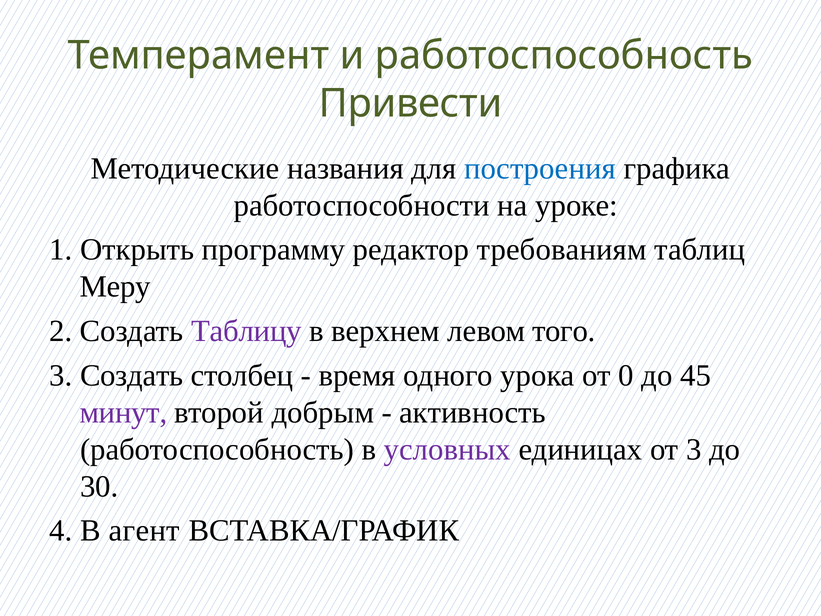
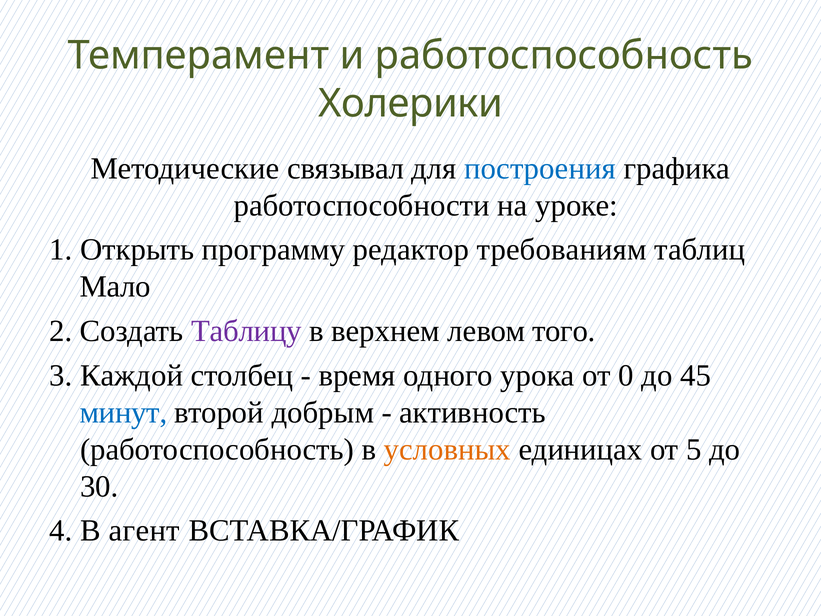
Привести: Привести -> Холерики (411, 103)
названия: названия -> связывал (346, 168)
Меру: Меру -> Мало (115, 287)
3 Создать: Создать -> Каждой (132, 375)
минут colour: purple -> blue (124, 412)
условных colour: purple -> orange (447, 449)
от 3: 3 -> 5 (694, 449)
